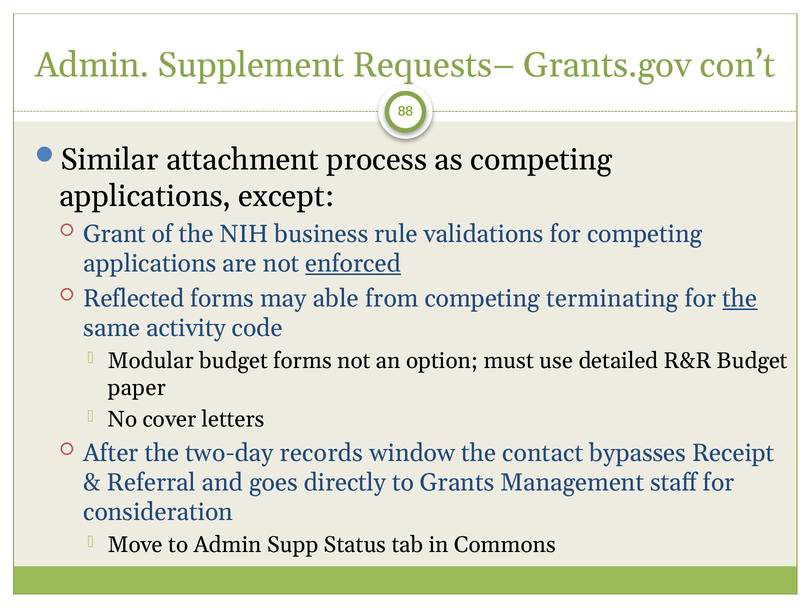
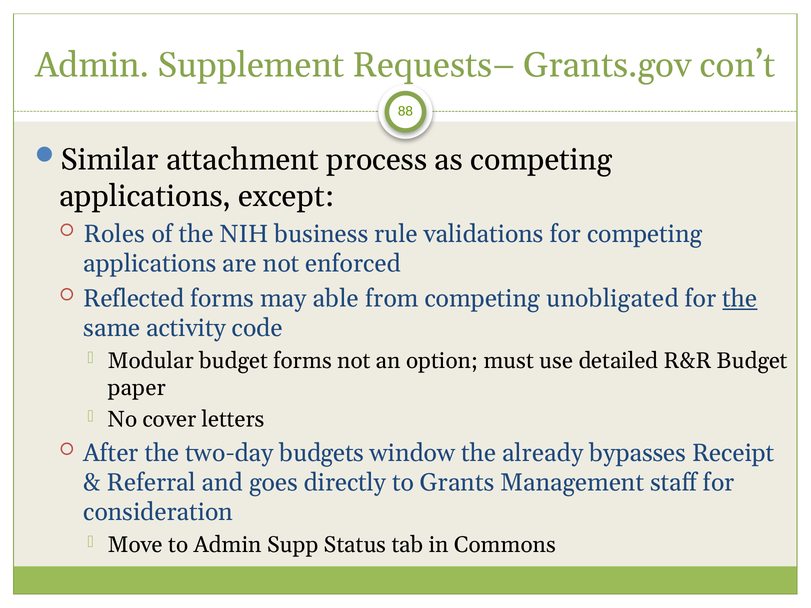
Grant: Grant -> Roles (114, 234)
enforced underline: present -> none (353, 264)
terminating: terminating -> unobligated (612, 299)
records: records -> budgets (322, 453)
contact: contact -> already (543, 453)
